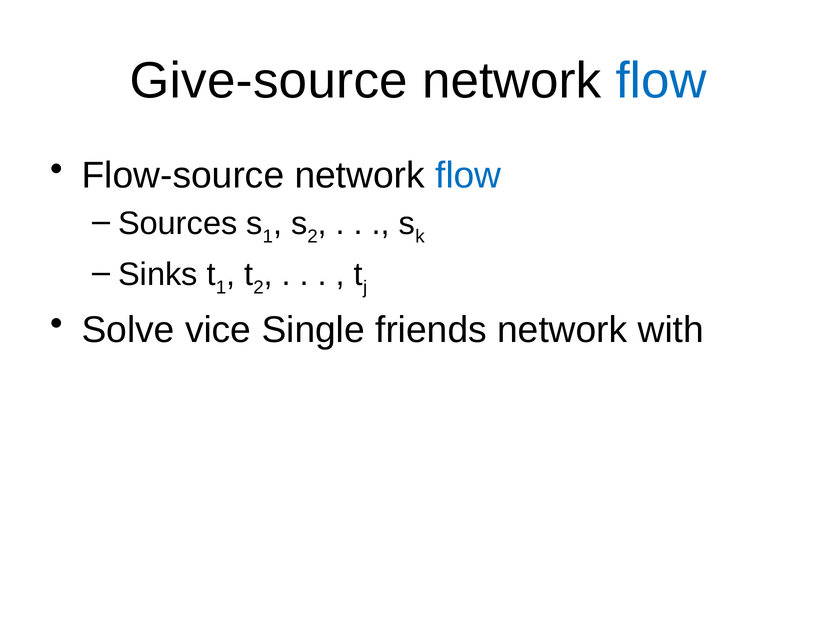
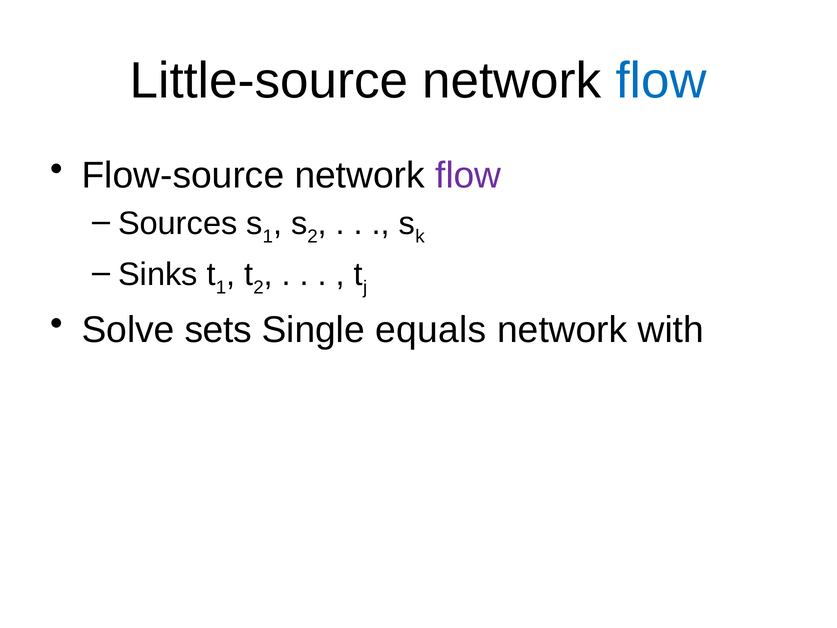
Give-source: Give-source -> Little-source (269, 81)
flow colour: blue -> purple (468, 176)
vice: vice -> sets (218, 330)
friends: friends -> equals (431, 330)
